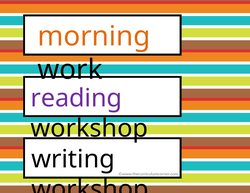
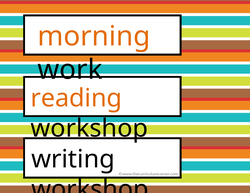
reading colour: purple -> orange (76, 98)
